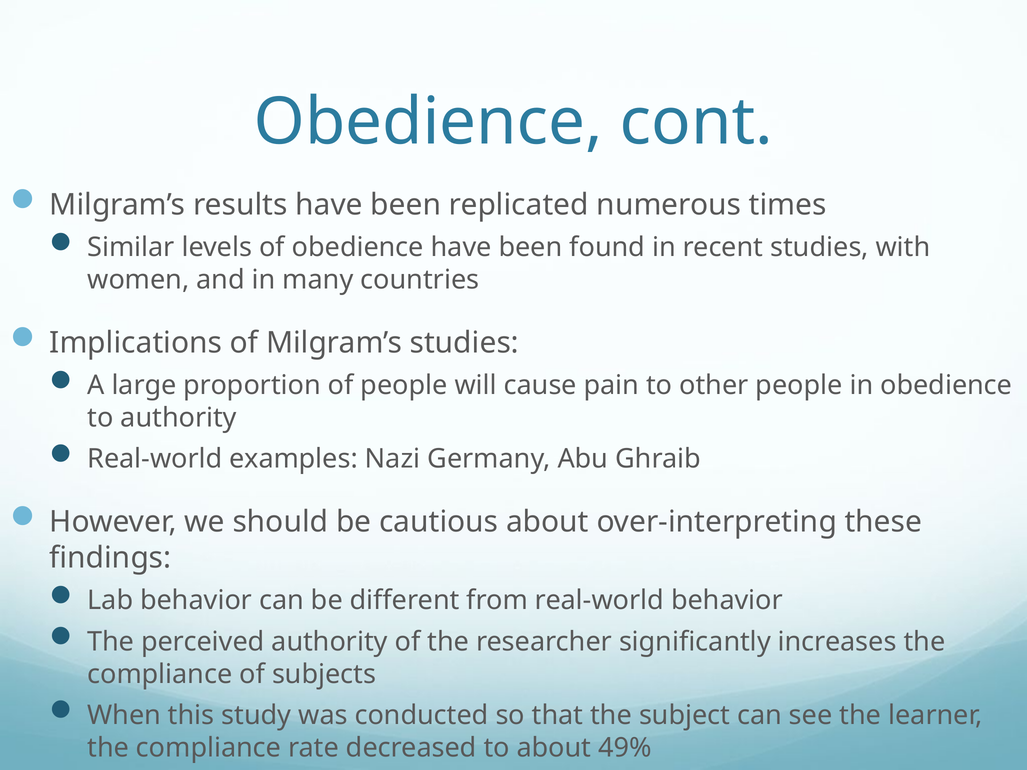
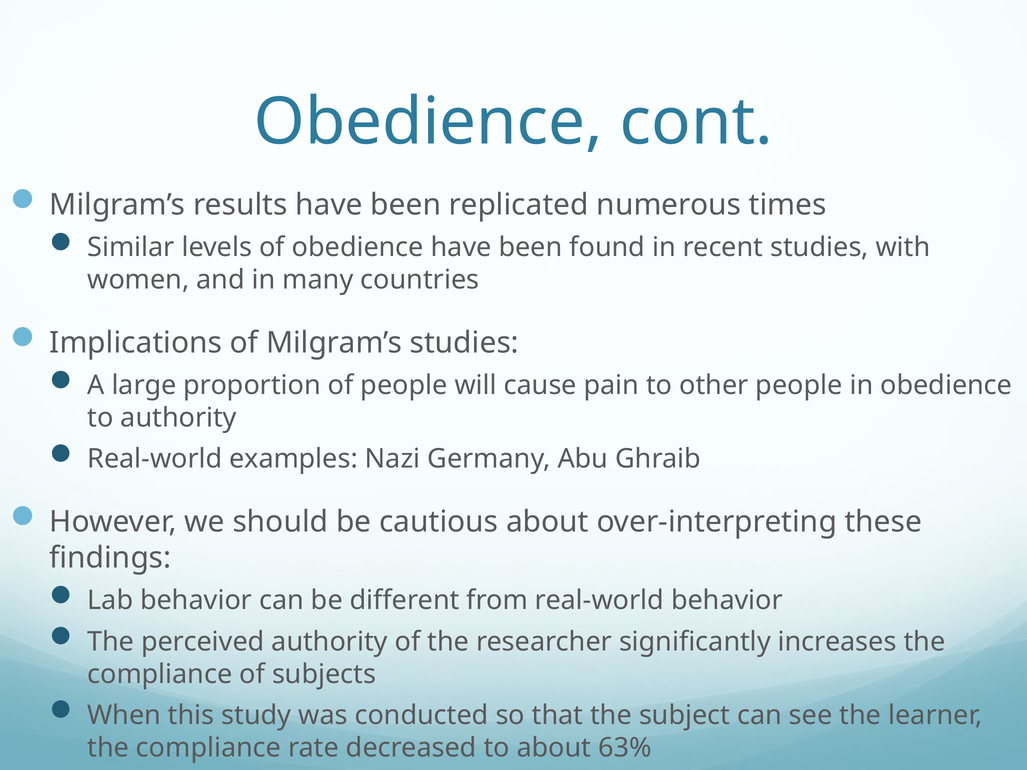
49%: 49% -> 63% (625, 748)
